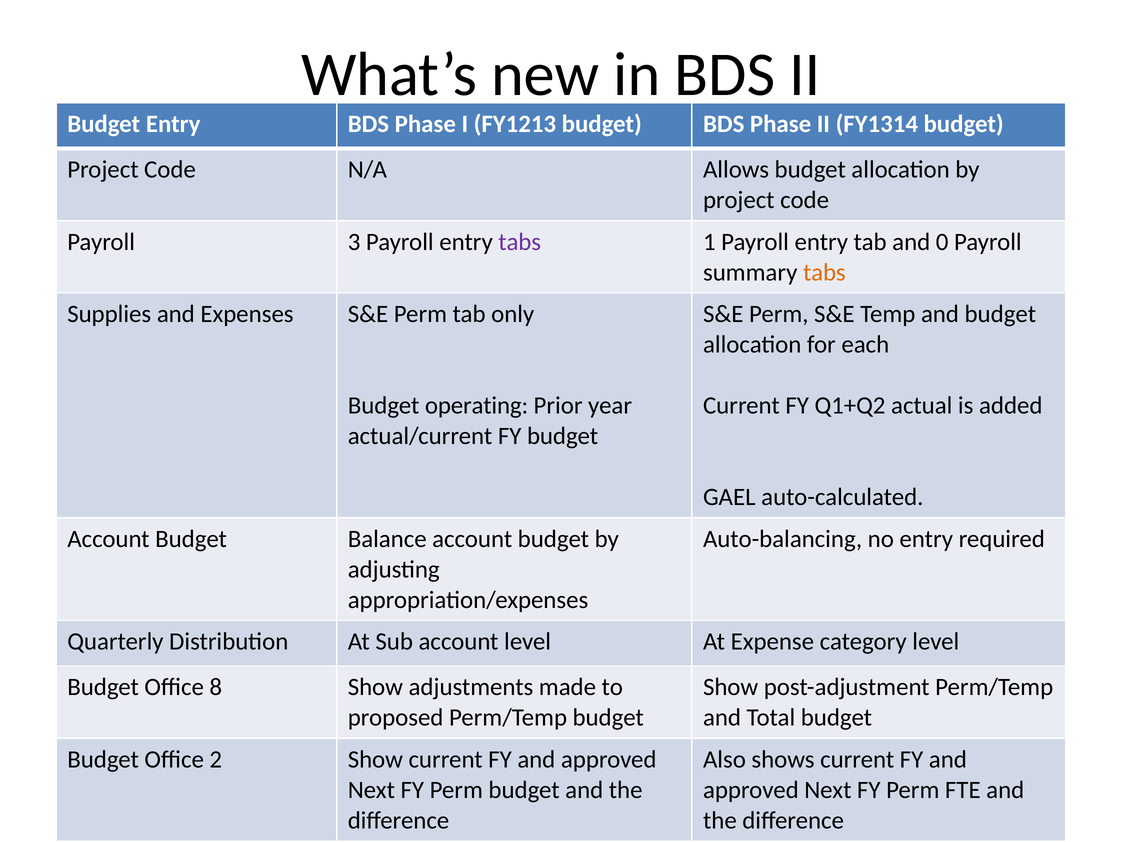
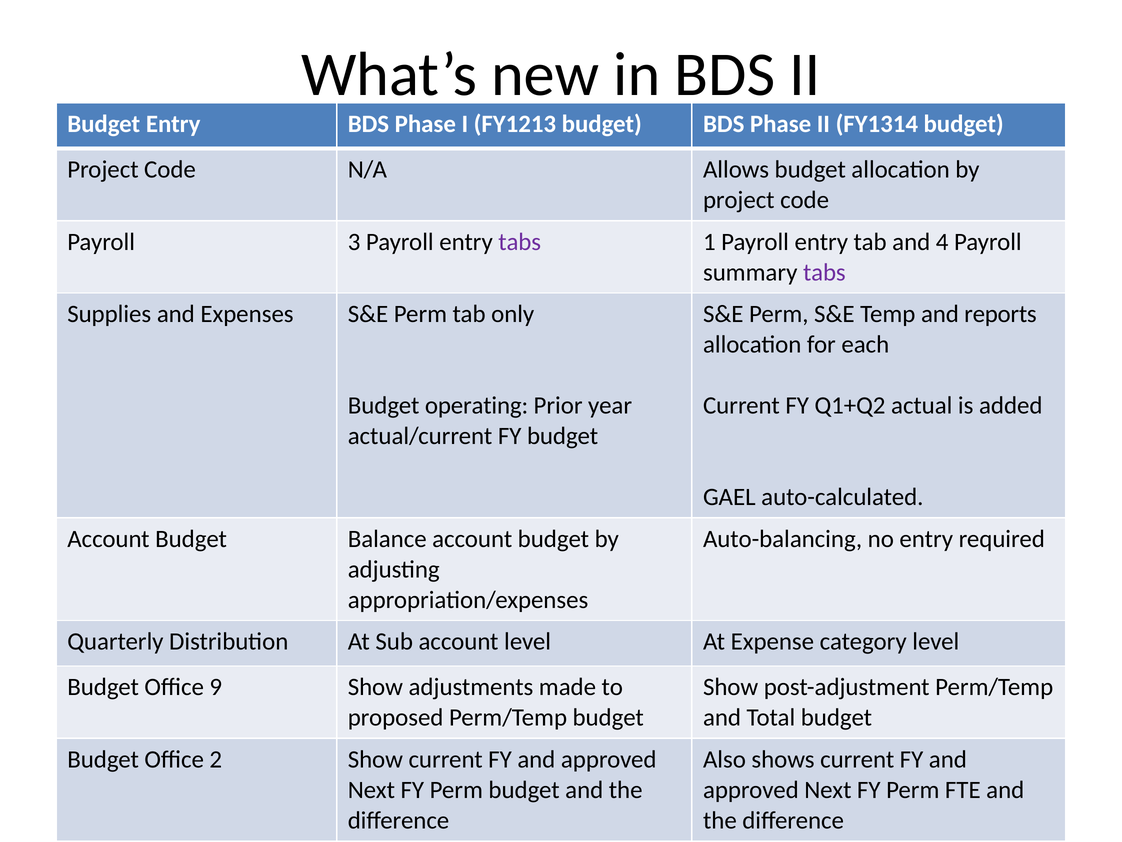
0: 0 -> 4 (942, 242)
tabs colour: orange -> purple (824, 272)
and budget: budget -> reports (1000, 314)
8: 8 -> 9 (216, 687)
